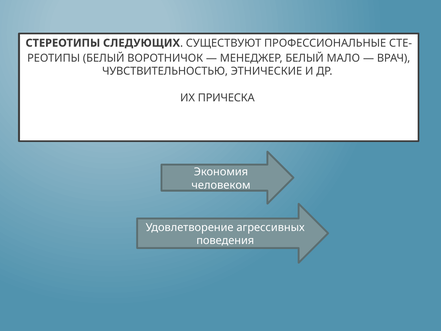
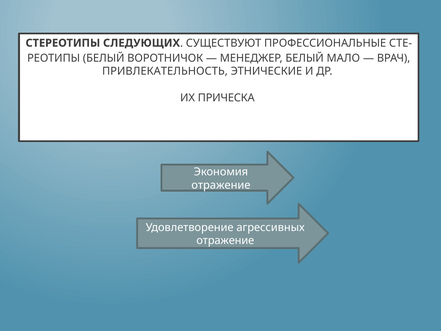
ЧУВСТВИТЕЛЬНОСТЬЮ: ЧУВСТВИТЕЛЬНОСТЬЮ -> ПРИВЛЕКАТЕЛЬНОСТЬ (165, 71)
человеком: человеком -> отражение (221, 185)
поведения: поведения -> отражение (225, 240)
